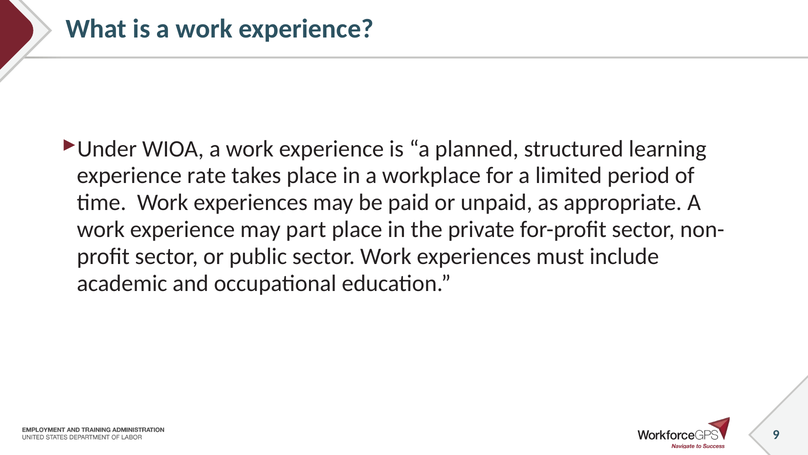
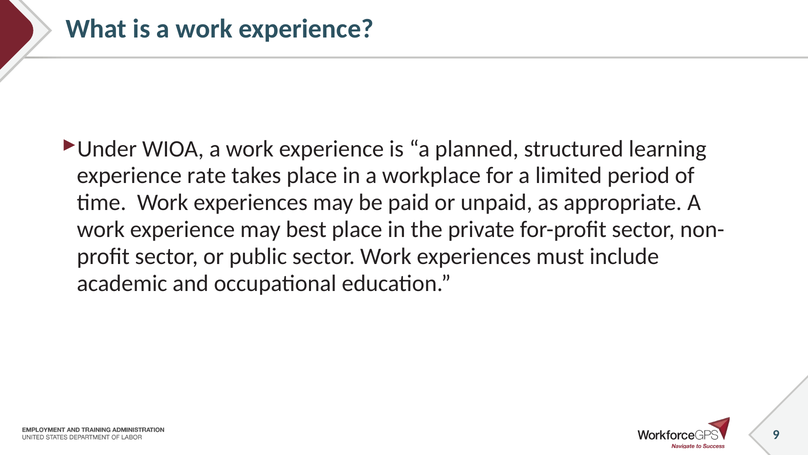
part: part -> best (306, 229)
